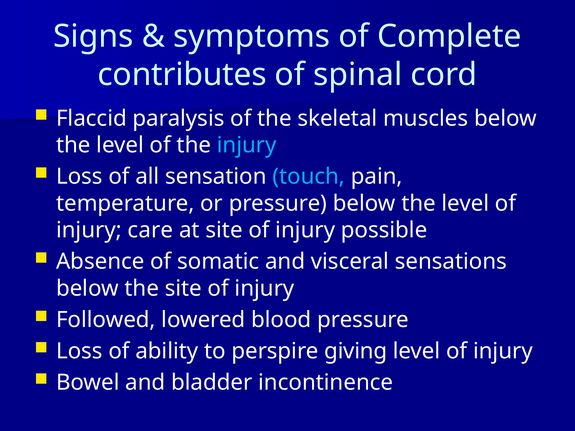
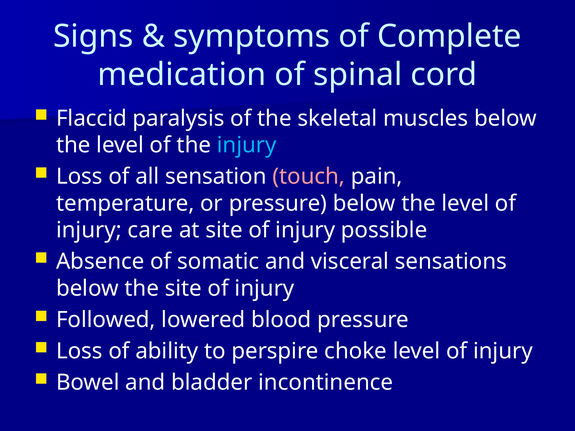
contributes: contributes -> medication (182, 75)
touch colour: light blue -> pink (309, 177)
giving: giving -> choke (356, 351)
